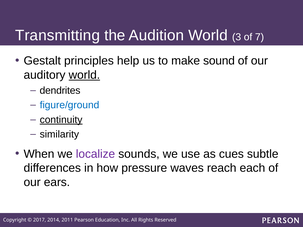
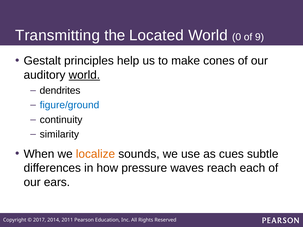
Audition: Audition -> Located (156, 35)
3: 3 -> 0 (237, 37)
7: 7 -> 9 (260, 37)
sound: sound -> cones (219, 61)
continuity underline: present -> none (61, 120)
localize colour: purple -> orange (95, 154)
